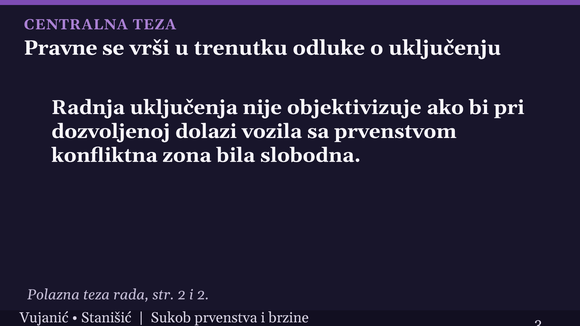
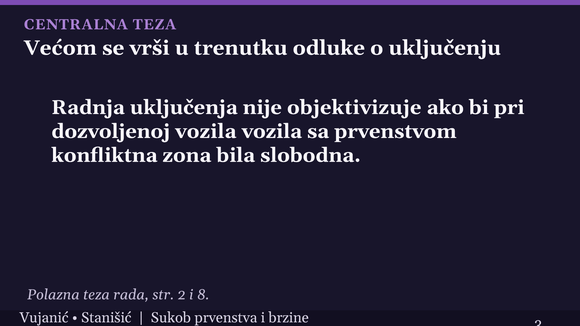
Pravne: Pravne -> Većom (60, 48)
dozvoljenoj dolazi: dolazi -> vozila (206, 131)
i 2: 2 -> 8 (203, 295)
